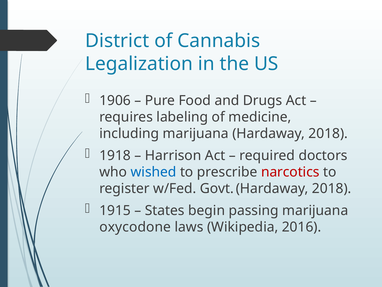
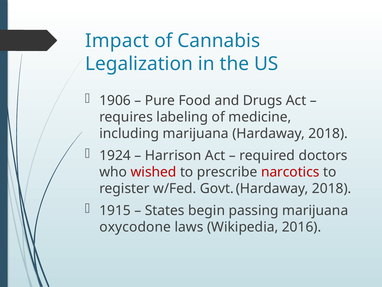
District: District -> Impact (117, 41)
1918: 1918 -> 1924 (115, 155)
wished colour: blue -> red (154, 172)
